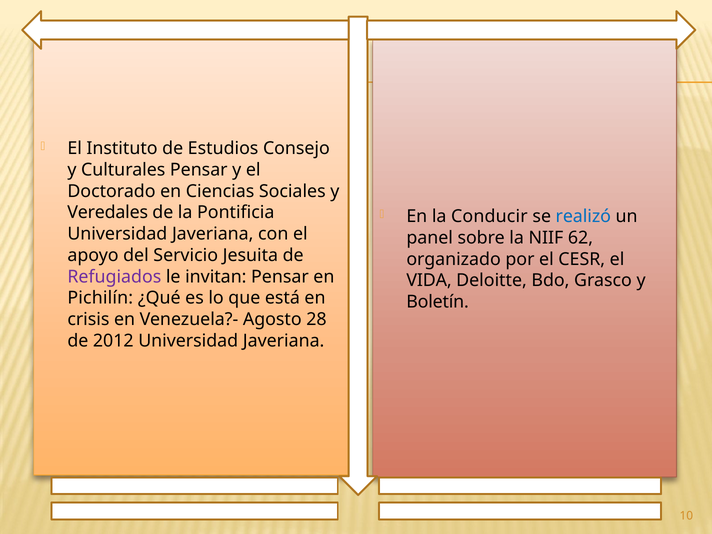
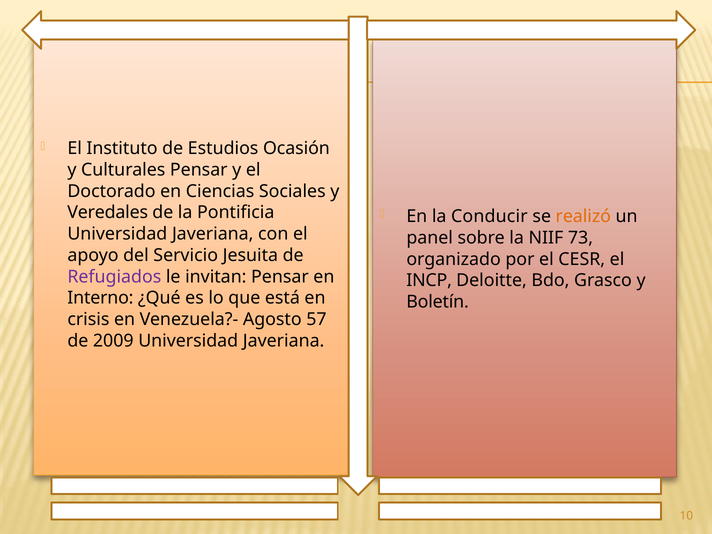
Consejo: Consejo -> Ocasión (296, 149)
realizó colour: blue -> orange (583, 216)
62: 62 -> 73 (581, 238)
VIDA: VIDA -> INCP (429, 281)
Pichilín: Pichilín -> Interno (100, 298)
28: 28 -> 57 (316, 319)
2012: 2012 -> 2009 (113, 341)
